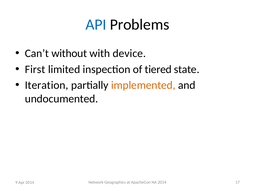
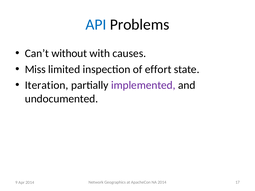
device: device -> causes (129, 53)
First: First -> Miss (35, 69)
tiered: tiered -> effort (158, 69)
implemented colour: orange -> purple (143, 85)
